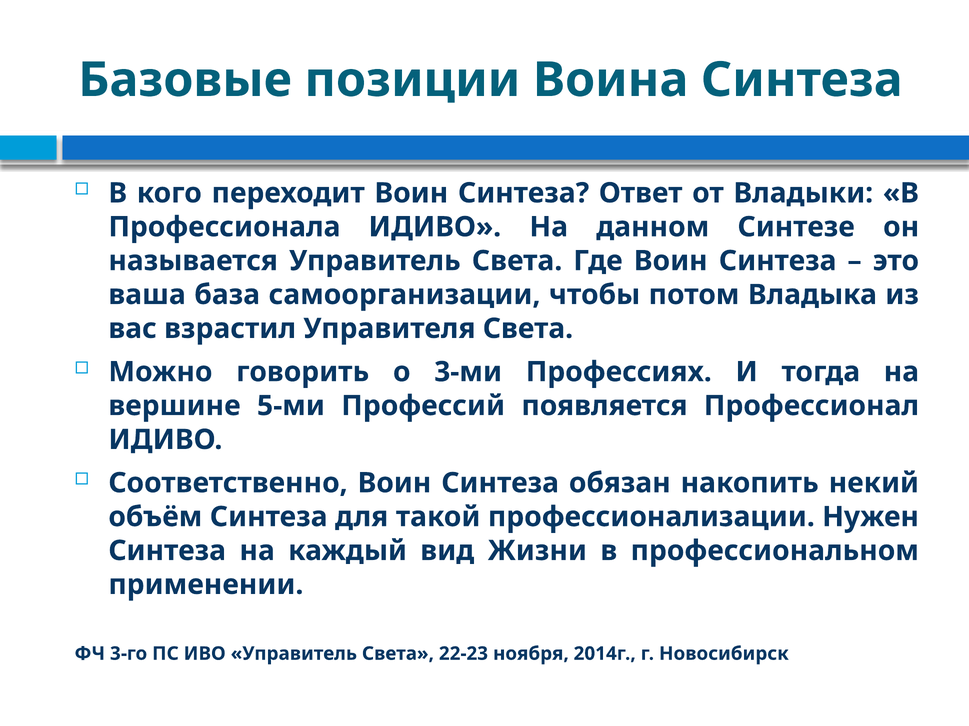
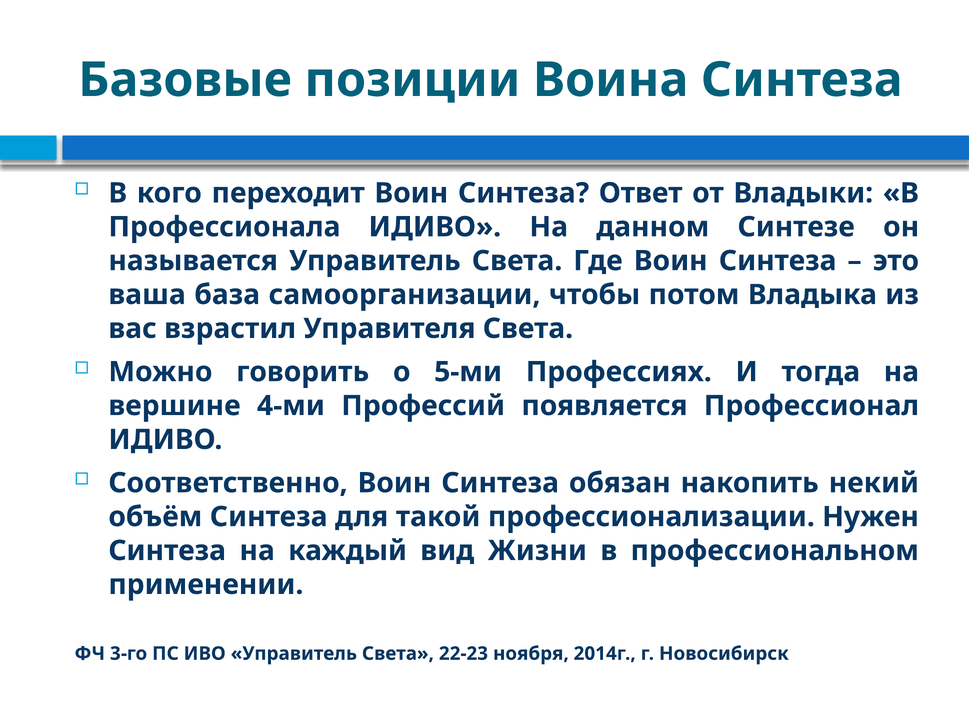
3-ми: 3-ми -> 5-ми (468, 372)
5-ми: 5-ми -> 4-ми (291, 406)
